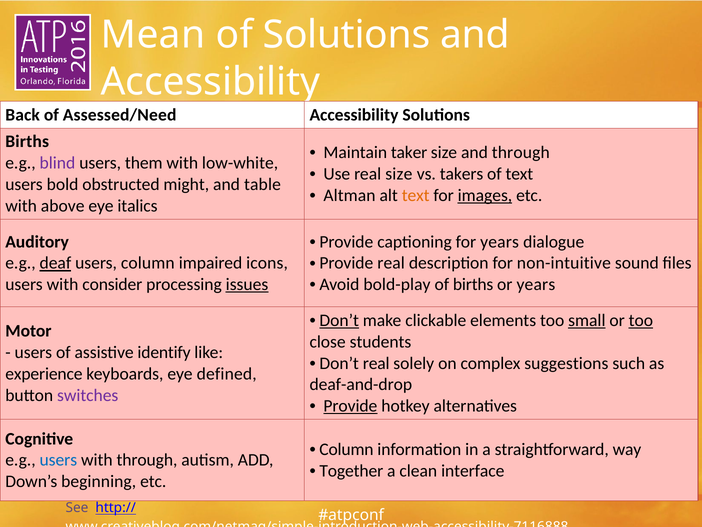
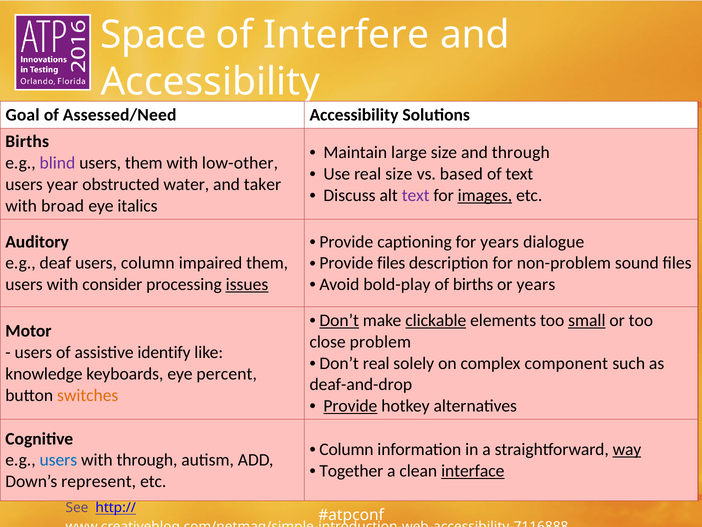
Mean: Mean -> Space (153, 35)
of Solutions: Solutions -> Interfere (346, 35)
Back: Back -> Goal (23, 115)
taker: taker -> large (409, 152)
low-white: low-white -> low-other (240, 163)
takers: takers -> based (461, 174)
bold: bold -> year (62, 184)
might: might -> water (186, 184)
table: table -> taker (263, 184)
Altman: Altman -> Discuss (350, 195)
text colour: orange -> purple (416, 195)
above: above -> broad (63, 206)
Provide real: real -> files (391, 263)
non-intuitive: non-intuitive -> non-problem (564, 263)
deaf underline: present -> none (55, 263)
impaired icons: icons -> them (267, 263)
clickable underline: none -> present (436, 320)
too underline: present -> none (641, 320)
students: students -> problem (380, 341)
suggestions: suggestions -> component (566, 363)
experience: experience -> knowledge (44, 374)
defined: defined -> percent (227, 374)
switches colour: purple -> orange (88, 395)
way underline: none -> present (627, 449)
interface underline: none -> present (473, 470)
beginning: beginning -> represent (99, 481)
